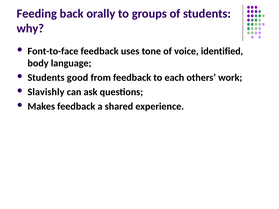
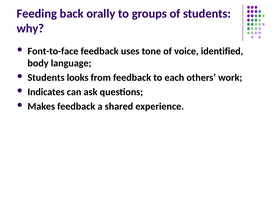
good: good -> looks (78, 78)
Slavishly: Slavishly -> Indicates (46, 92)
